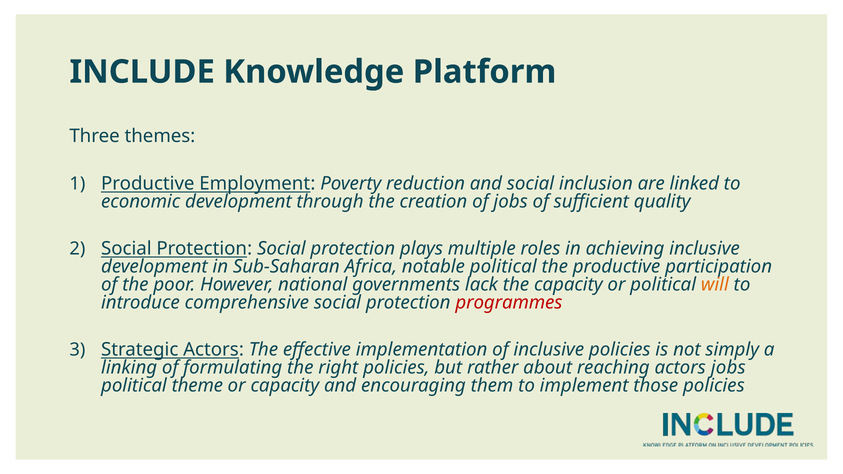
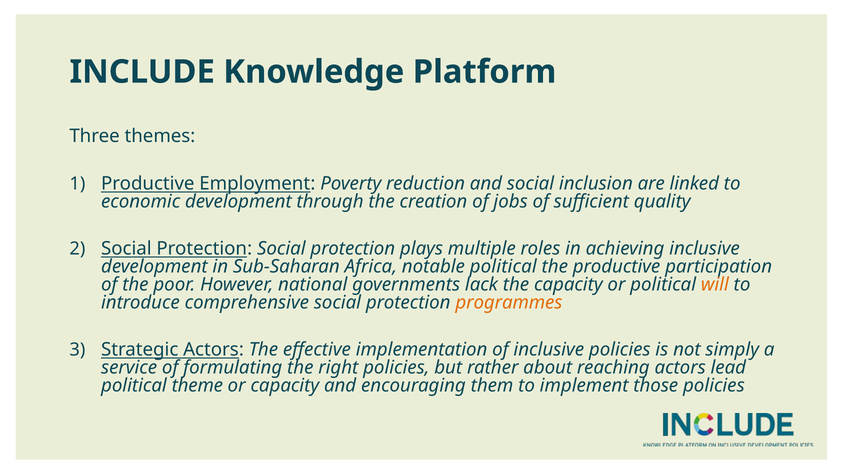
programmes colour: red -> orange (509, 303)
linking: linking -> service (129, 368)
actors jobs: jobs -> lead (728, 368)
